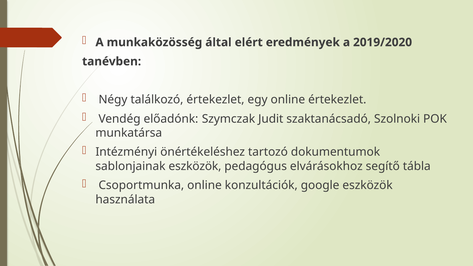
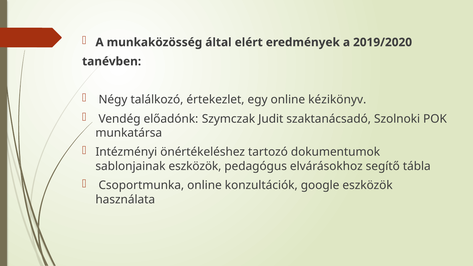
online értekezlet: értekezlet -> kézikönyv (337, 100)
